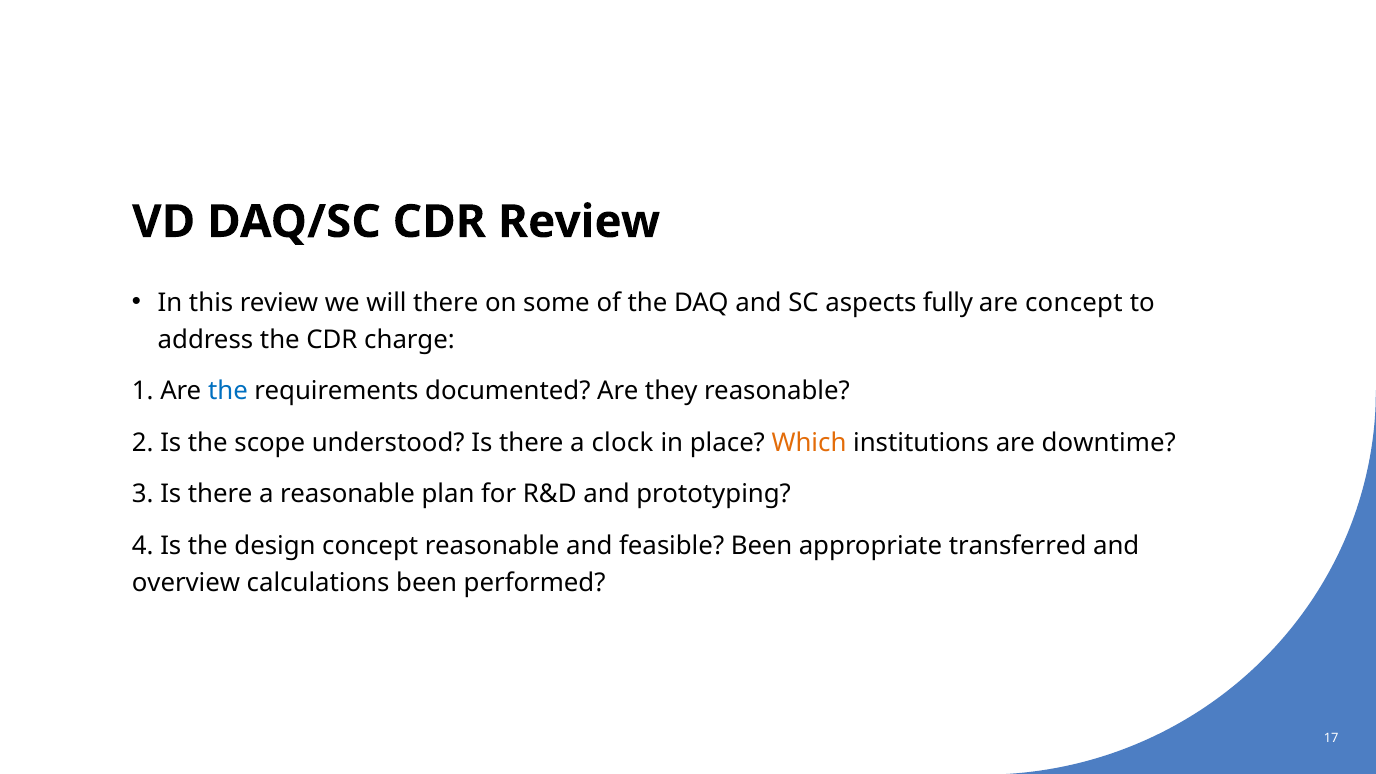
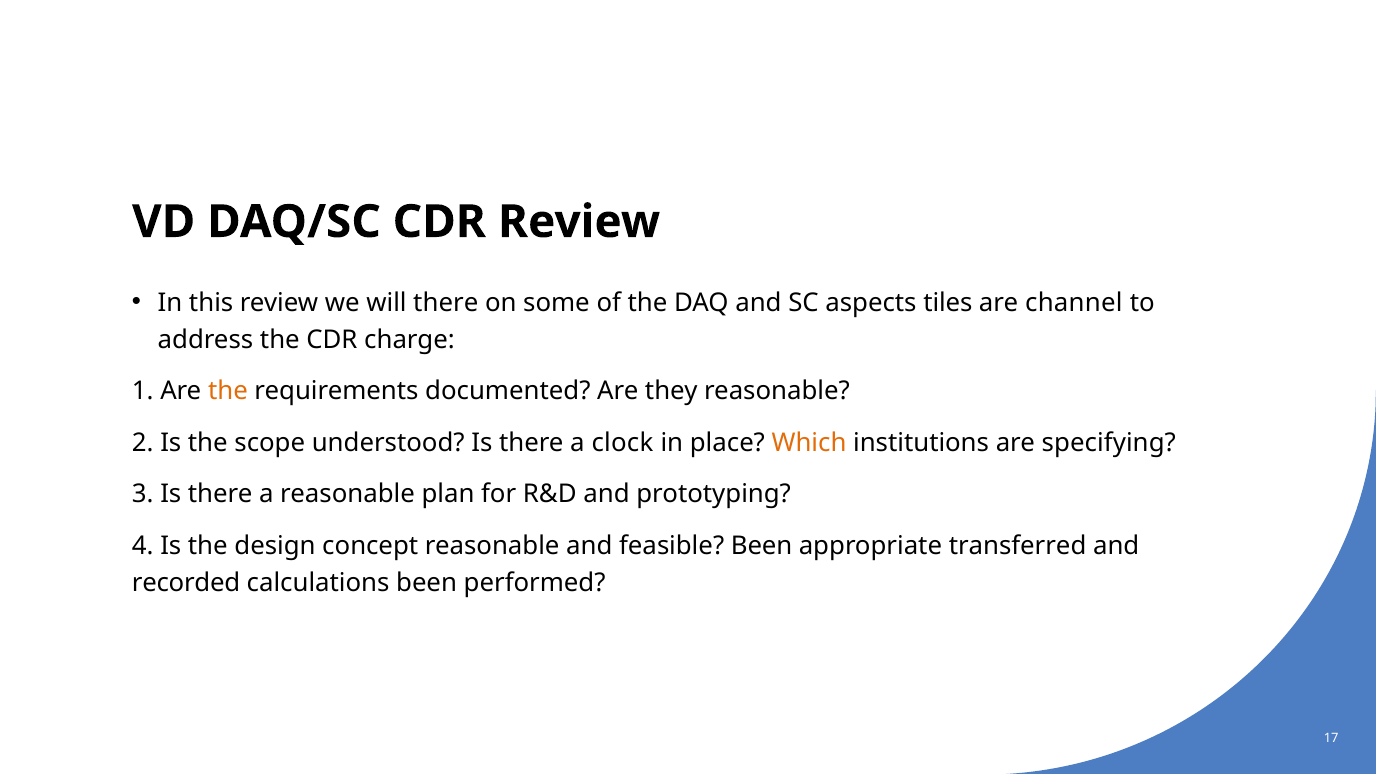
fully: fully -> tiles (948, 303)
are concept: concept -> channel (1074, 303)
the colour: blue -> orange (228, 391)
downtime: downtime -> specifying (1109, 443)
overview: overview -> recorded (186, 583)
